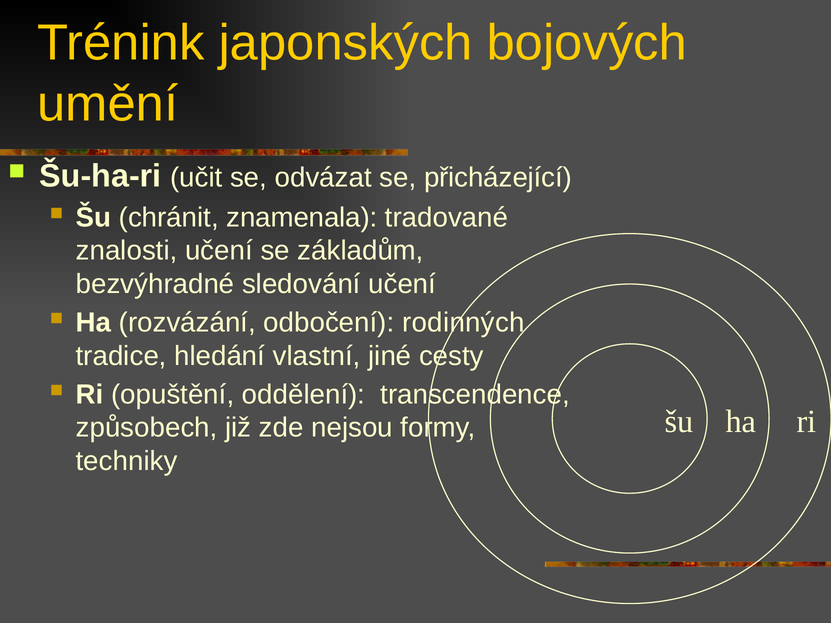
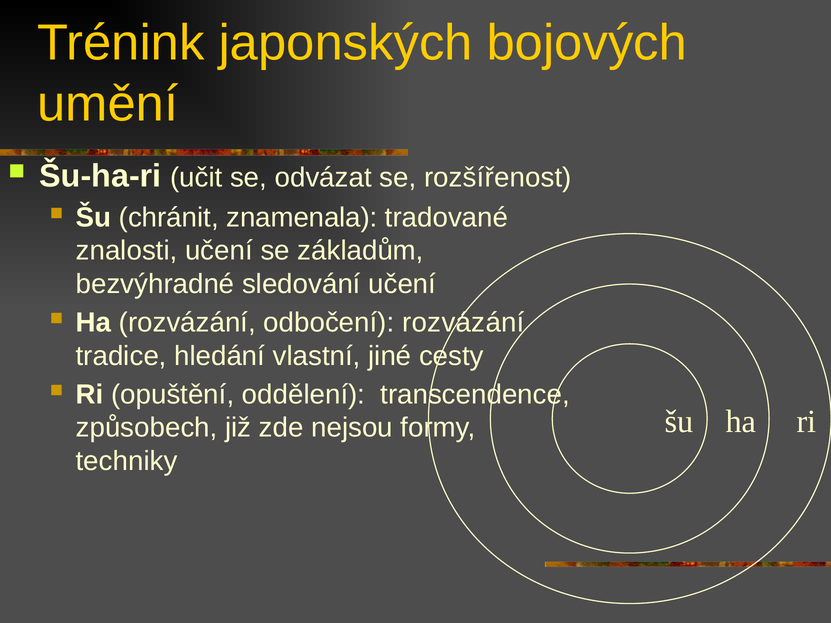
přicházející: přicházející -> rozšířenost (498, 178)
odbočení rodinných: rodinných -> rozvázání (463, 323)
